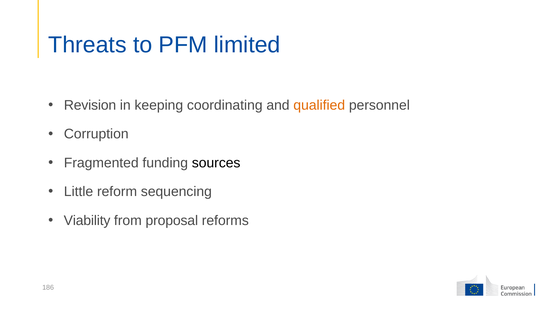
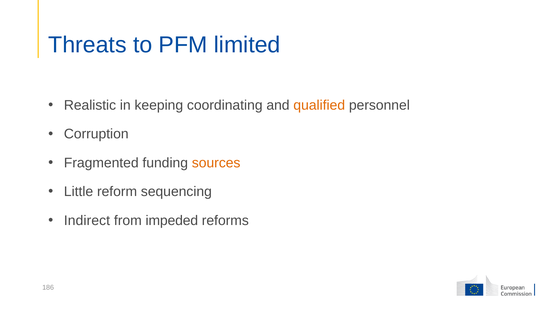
Revision: Revision -> Realistic (90, 105)
sources colour: black -> orange (216, 163)
Viability: Viability -> Indirect (87, 221)
proposal: proposal -> impeded (172, 221)
